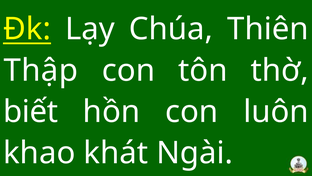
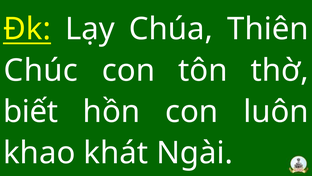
Thập: Thập -> Chúc (41, 70)
